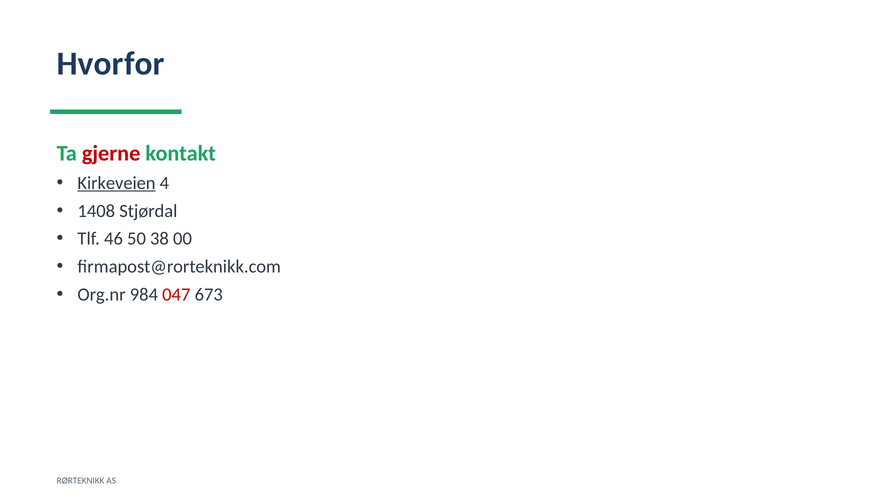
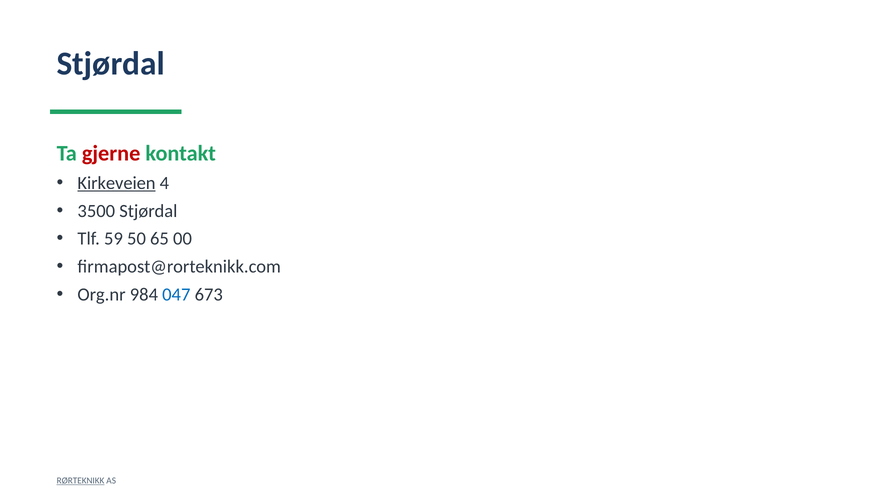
Hvorfor: Hvorfor -> Stjørdal (111, 64)
1408: 1408 -> 3500 (96, 211)
46: 46 -> 59 (113, 239)
38: 38 -> 65 (159, 239)
047 colour: red -> blue (176, 294)
RØRTEKNIKK underline: none -> present (81, 480)
